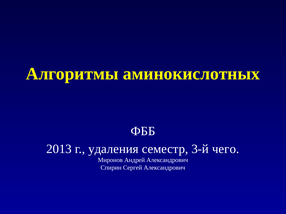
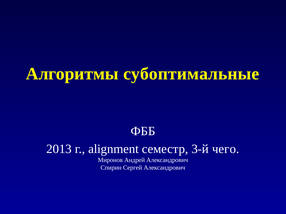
аминокислотных: аминокислотных -> субоптимальные (191, 74)
удаления: удаления -> alignment (113, 149)
